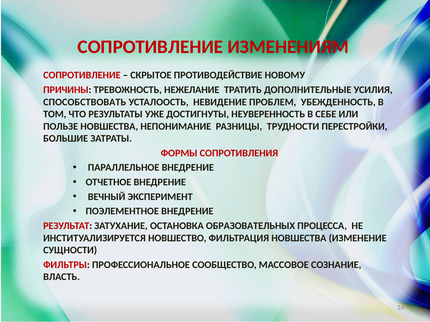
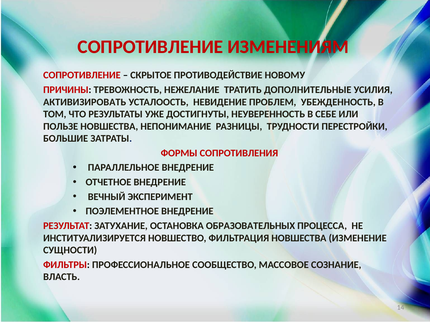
СПОСОБСТВОВАТЬ: СПОСОБСТВОВАТЬ -> АКТИВИЗИРОВАТЬ (85, 102)
